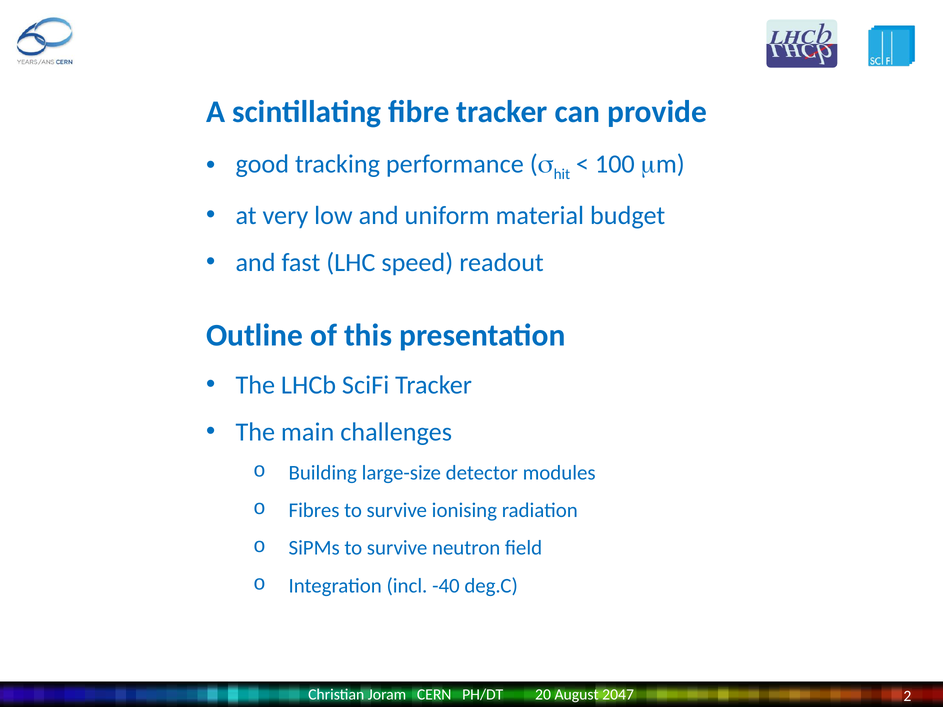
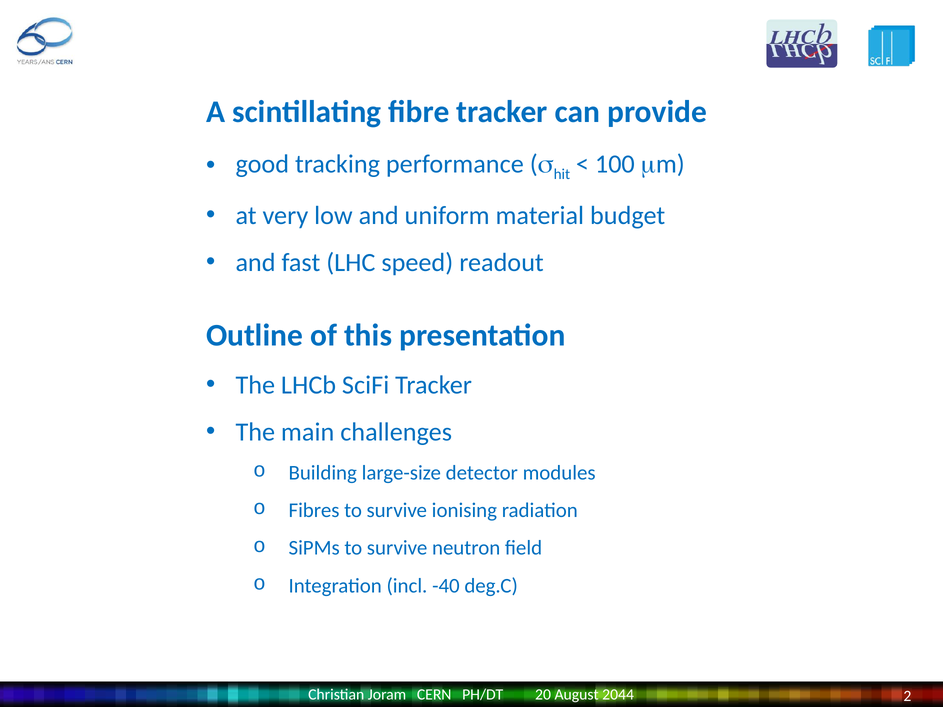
2047: 2047 -> 2044 (618, 695)
